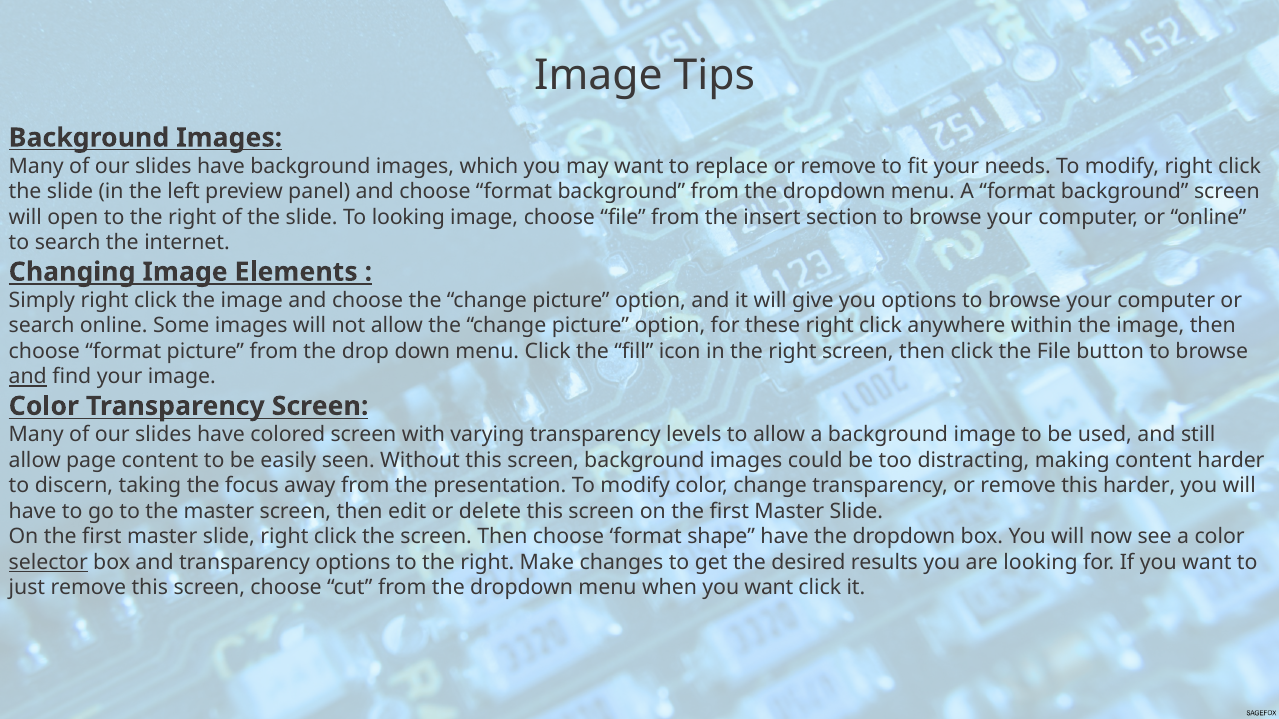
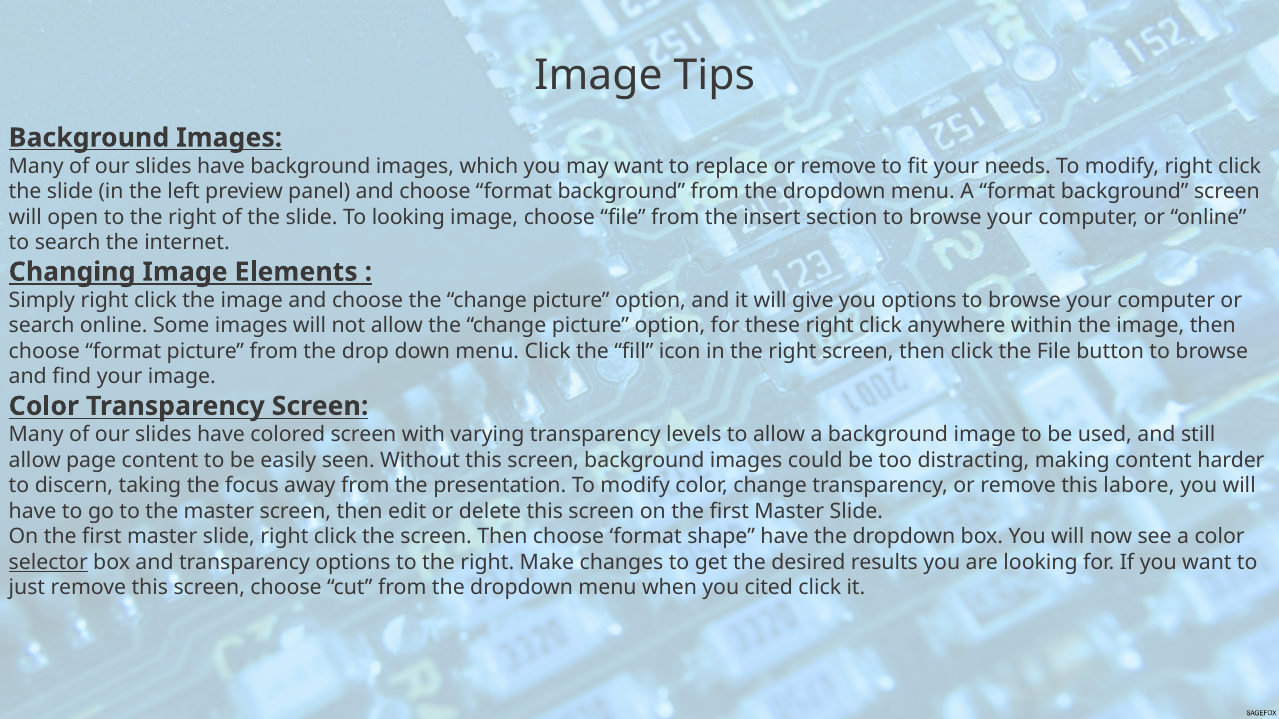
and underline: present -> none (28, 377)
this harder: harder -> labore (1139, 486)
when you want: want -> cited (769, 588)
